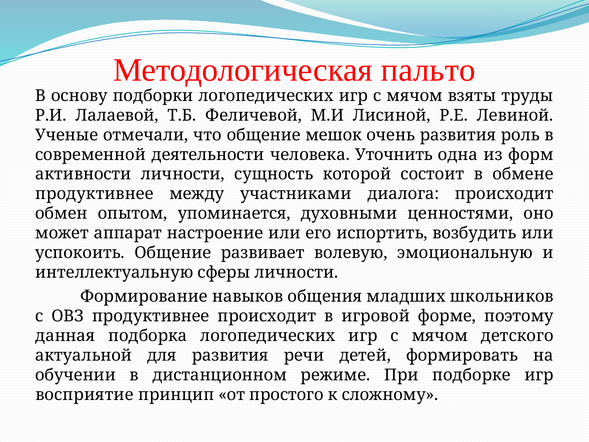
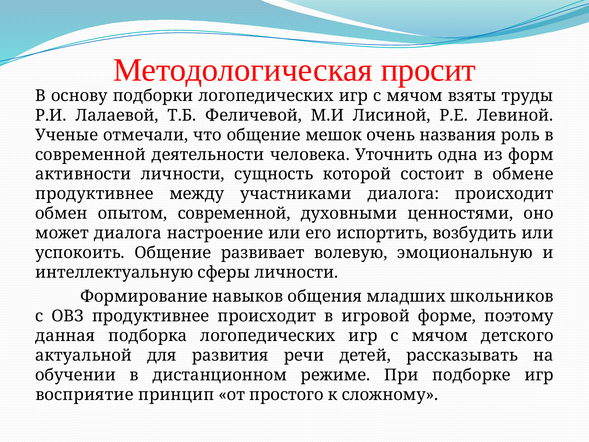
пальто: пальто -> просит (428, 70)
очень развития: развития -> названия (458, 135)
опытом упоминается: упоминается -> современной (234, 213)
может аппарат: аппарат -> диалога (128, 233)
формировать: формировать -> рассказывать (462, 355)
